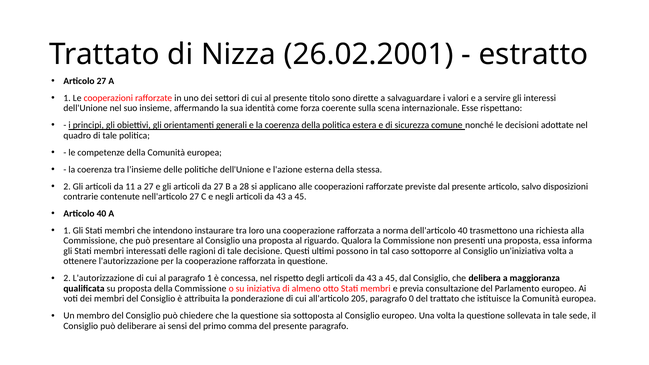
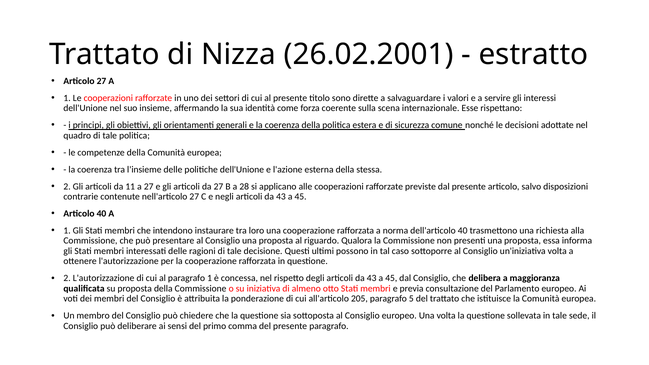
0: 0 -> 5 (411, 299)
